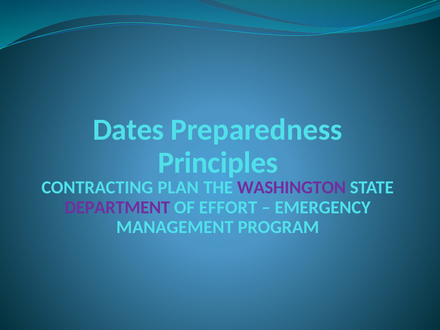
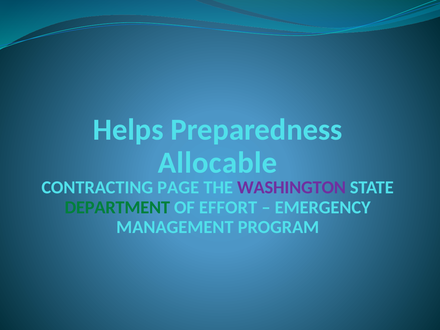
Dates: Dates -> Helps (128, 130)
Principles: Principles -> Allocable (218, 163)
PLAN: PLAN -> PAGE (178, 188)
DEPARTMENT colour: purple -> green (117, 207)
